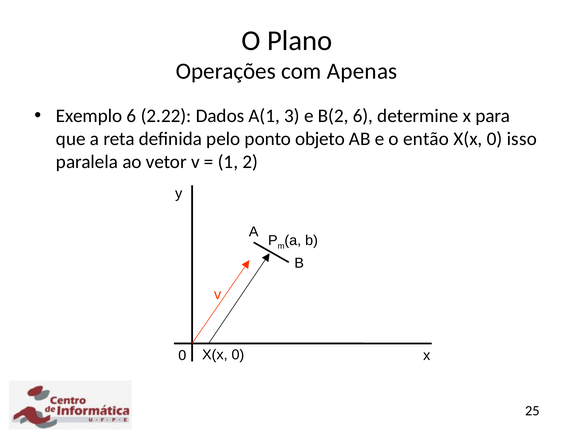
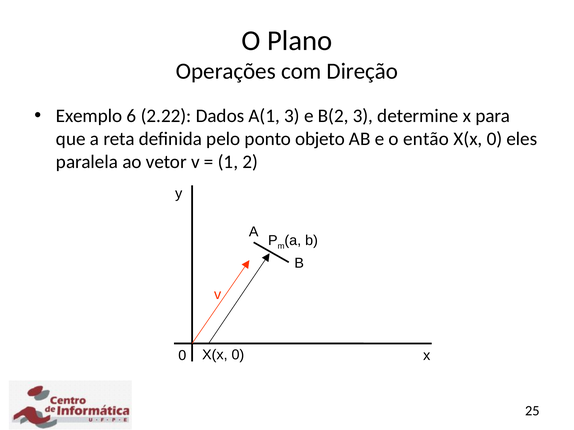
Apenas: Apenas -> Direção (362, 71)
B(2 6: 6 -> 3 (363, 116)
isso: isso -> eles (522, 139)
